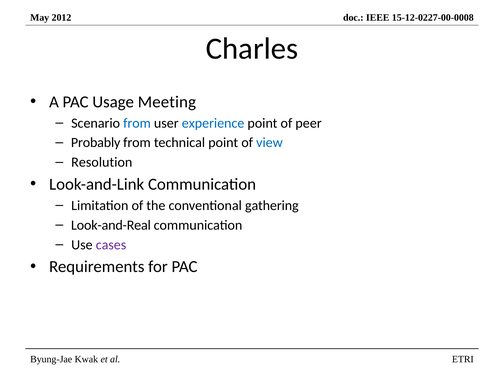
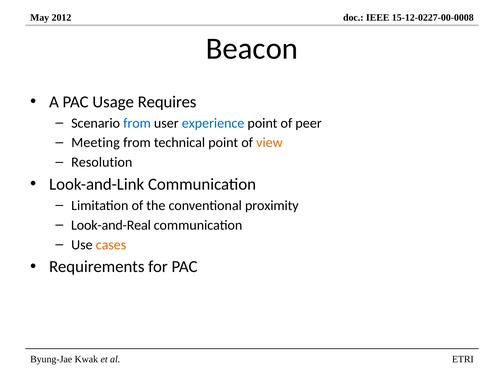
Charles: Charles -> Beacon (252, 49)
Meeting: Meeting -> Requires (167, 102)
Probably: Probably -> Meeting (96, 143)
view colour: blue -> orange (269, 143)
gathering: gathering -> proximity (272, 205)
cases colour: purple -> orange (111, 245)
